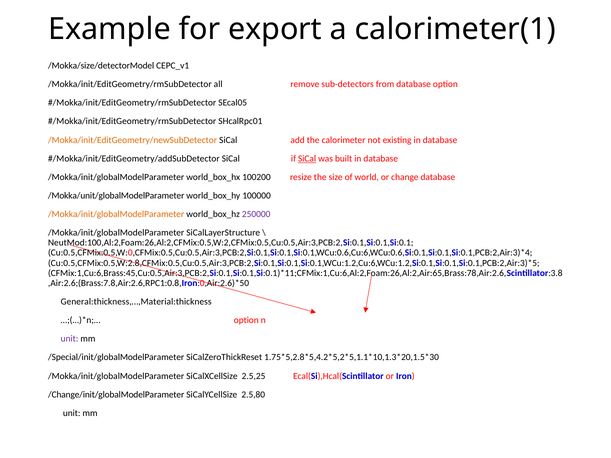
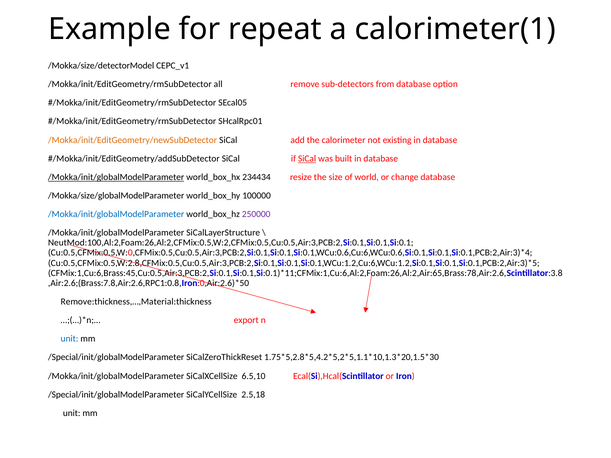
export: export -> repeat (275, 29)
/Mokka/init/globalModelParameter underline: none -> present (116, 177)
100200: 100200 -> 234434 (256, 177)
/Mokka/unit/globalModelParameter: /Mokka/unit/globalModelParameter -> /Mokka/size/globalModelParameter (116, 196)
/Mokka/init/globalModelParameter colour: orange -> blue (116, 214)
General:thickness,…,Material:thickness: General:thickness,…,Material:thickness -> Remove:thickness,…,Material:thickness (136, 302)
option: option -> export (246, 320)
unit colour: purple -> blue (70, 339)
2.5,25: 2.5,25 -> 6.5,10 (254, 376)
/Change/init/globalModelParameter: /Change/init/globalModelParameter -> /Special/init/globalModelParameter (116, 395)
2.5,80: 2.5,80 -> 2.5,18 (253, 395)
